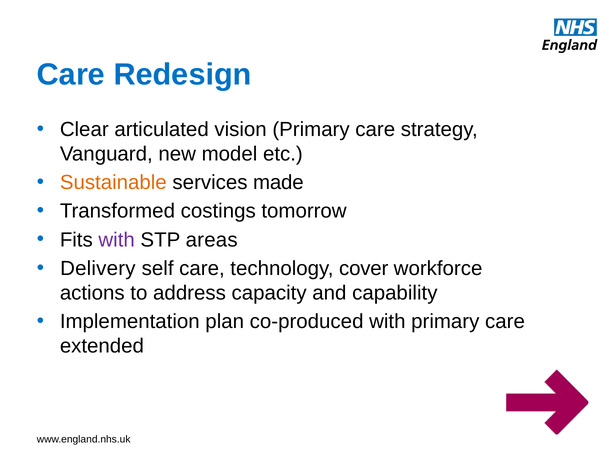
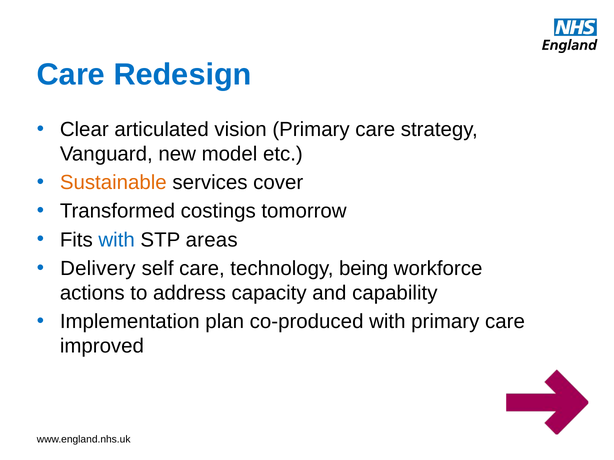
made: made -> cover (278, 183)
with colour: purple -> blue (117, 240)
cover: cover -> being (364, 269)
extended: extended -> improved (102, 347)
